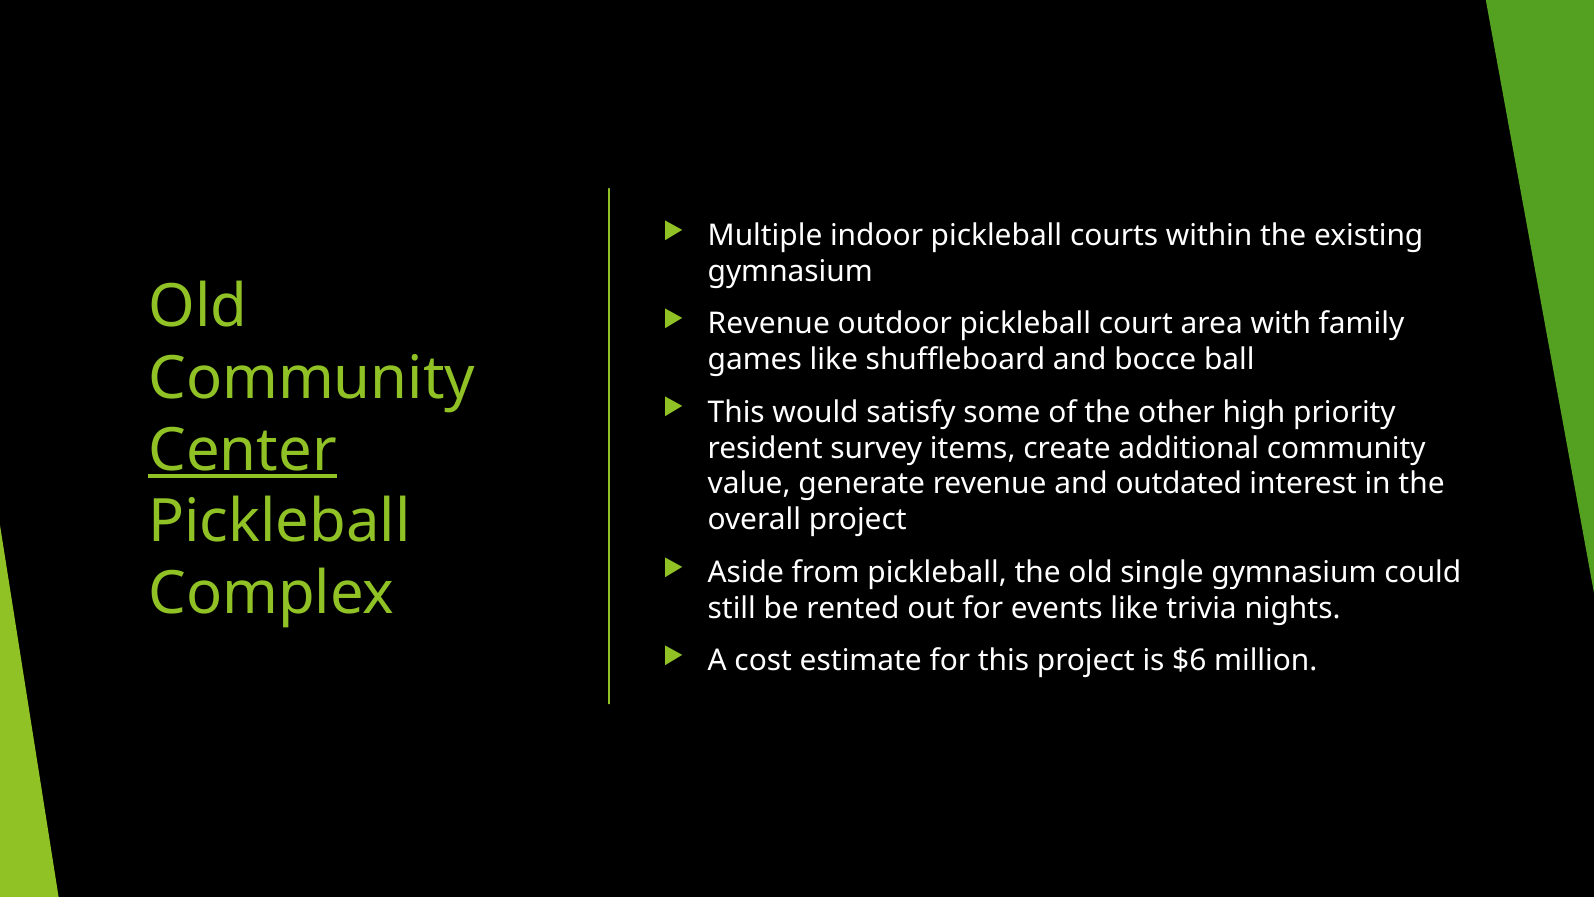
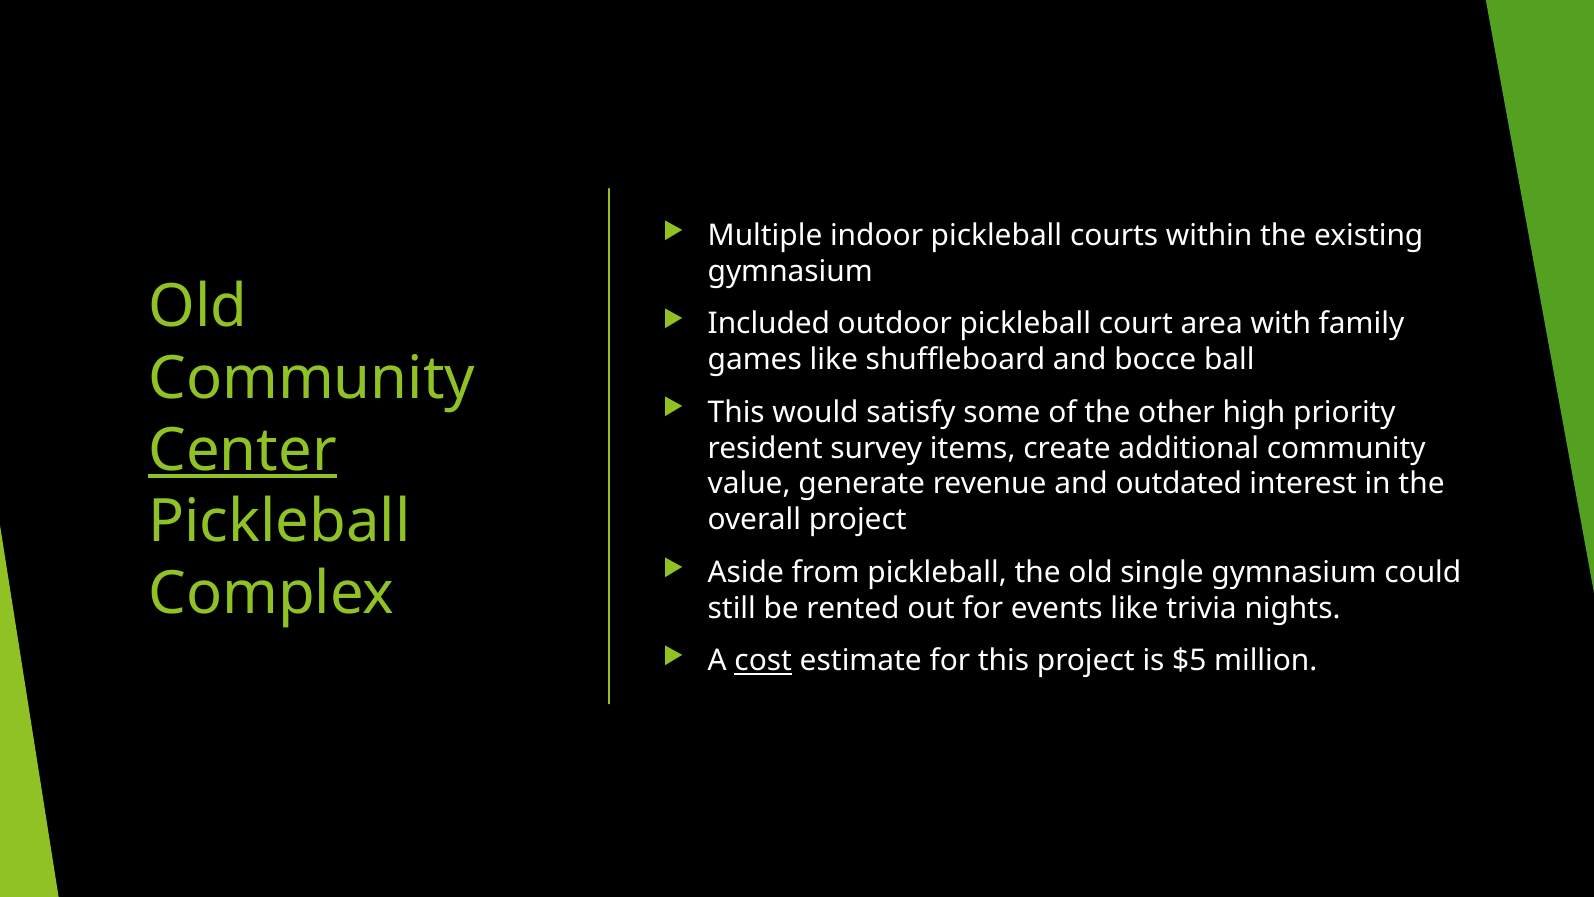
Revenue: Revenue -> Included (769, 324)
cost underline: none -> present (763, 661)
$6: $6 -> $5 (1189, 661)
